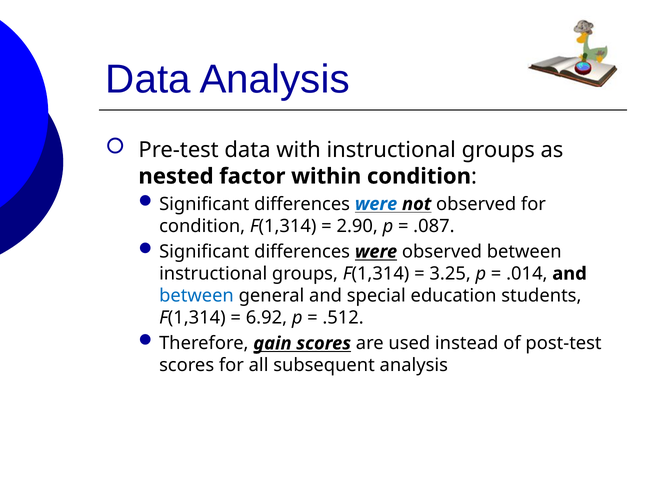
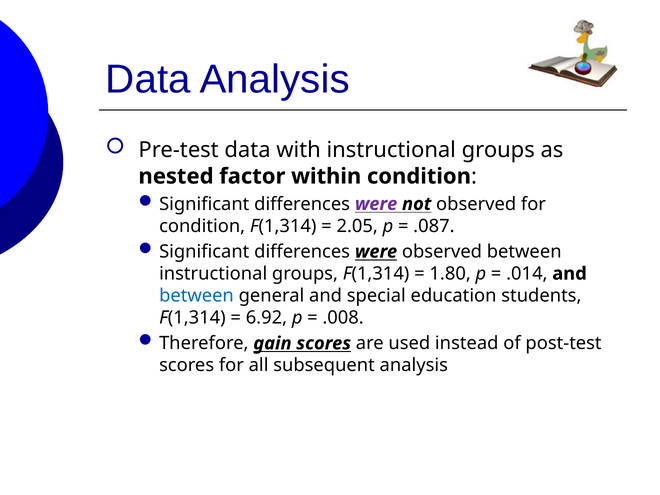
were colour: blue -> purple (376, 204)
2.90: 2.90 -> 2.05 (357, 226)
3.25: 3.25 -> 1.80 (450, 274)
.512: .512 -> .008 (343, 318)
